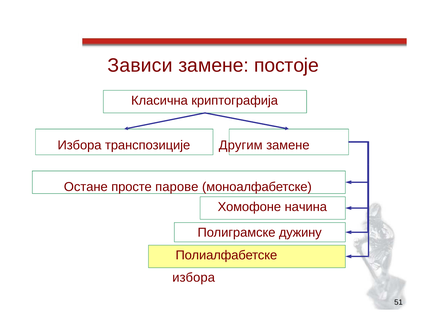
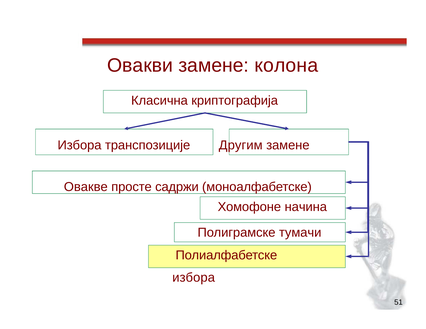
Зависи: Зависи -> Овакви (140, 65)
постоје: постоје -> колона (286, 65)
Остане: Остане -> Овакве (86, 187)
парове: парове -> садржи (177, 187)
дужину: дужину -> тумачи (300, 233)
